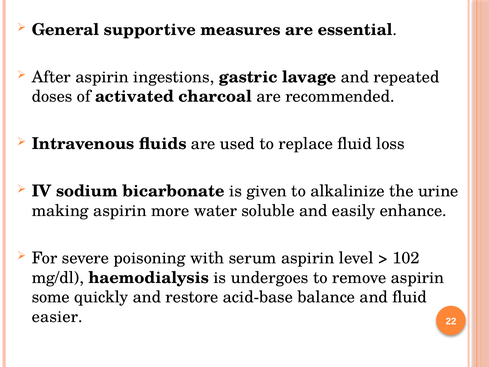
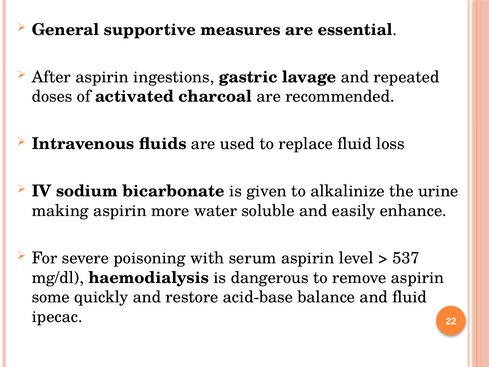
102: 102 -> 537 (406, 258)
undergoes: undergoes -> dangerous (270, 277)
easier: easier -> ipecac (57, 317)
